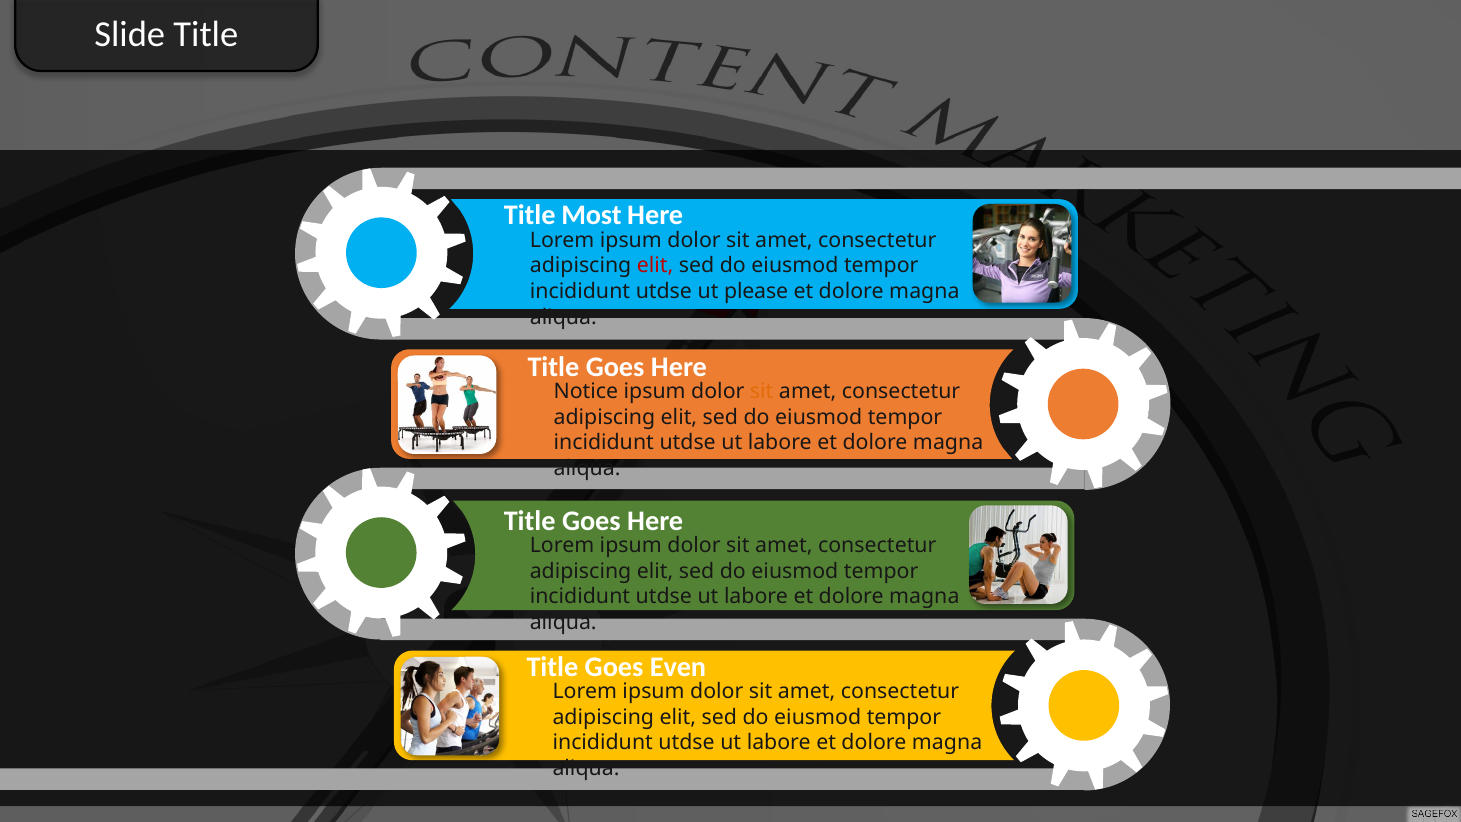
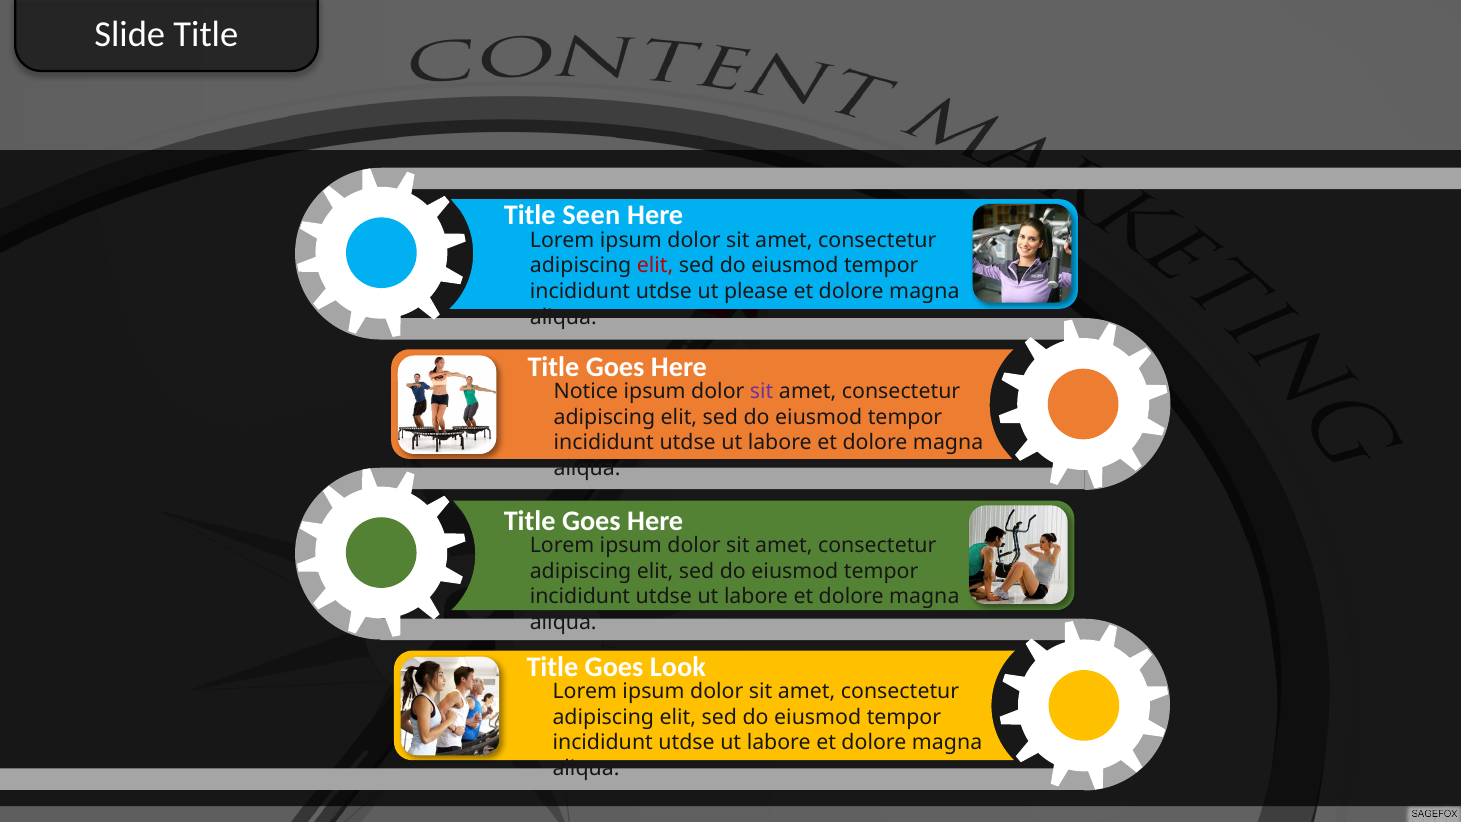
Most: Most -> Seen (591, 216)
sit colour: orange -> purple (762, 391)
Even: Even -> Look (678, 667)
